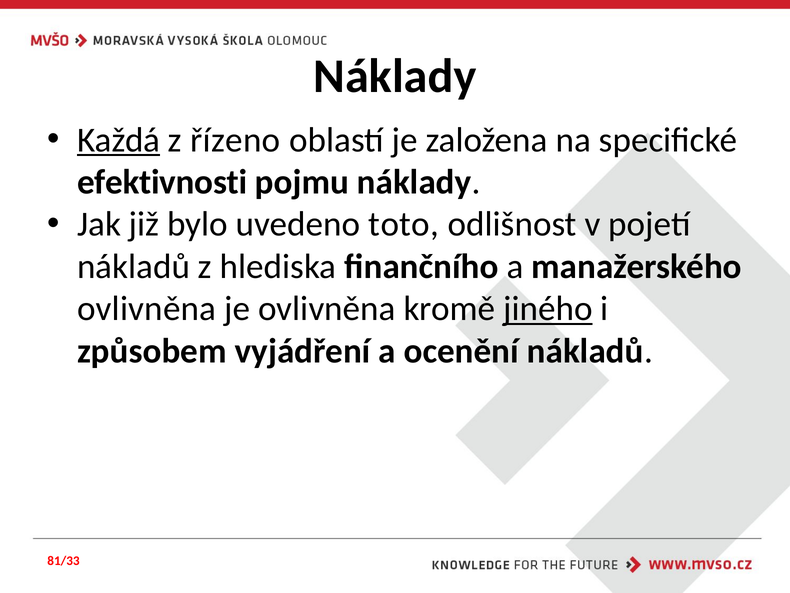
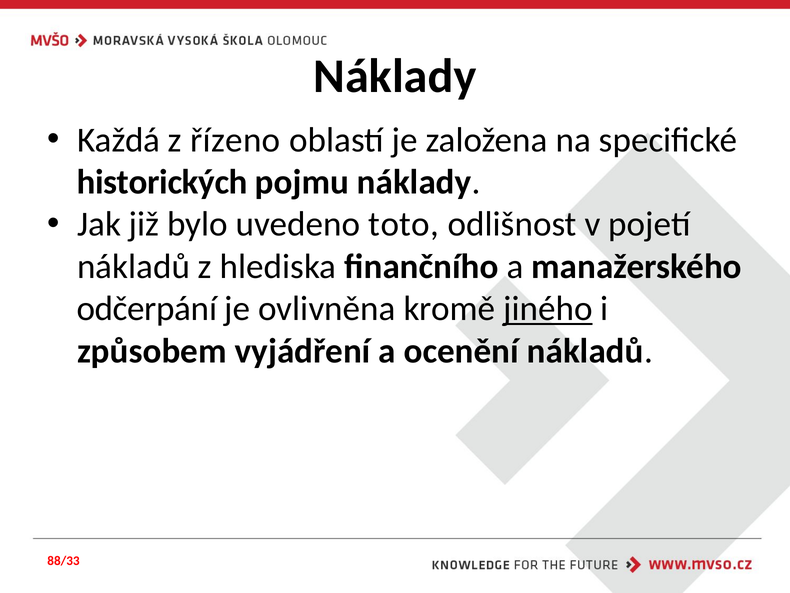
Každá underline: present -> none (119, 140)
efektivnosti: efektivnosti -> historických (162, 182)
ovlivněna: ovlivněna -> odčerpání (147, 308)
81/33: 81/33 -> 88/33 (64, 561)
